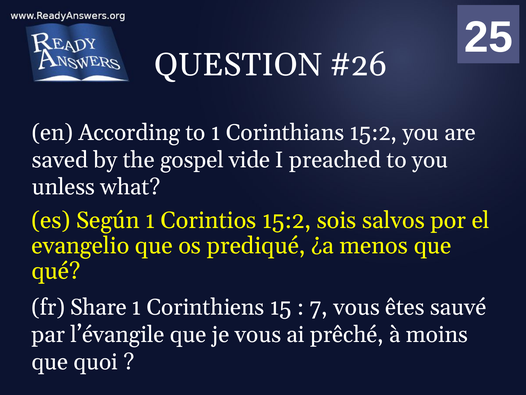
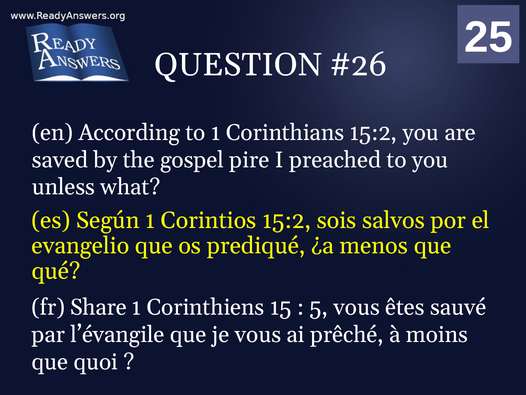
vide: vide -> pire (249, 160)
7: 7 -> 5 (319, 307)
